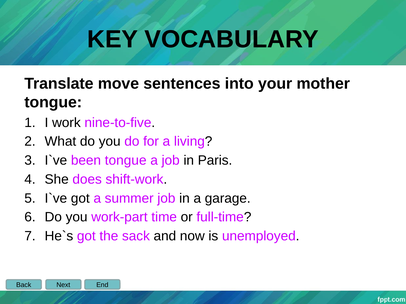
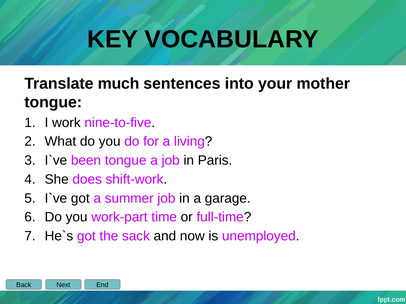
move: move -> much (119, 84)
